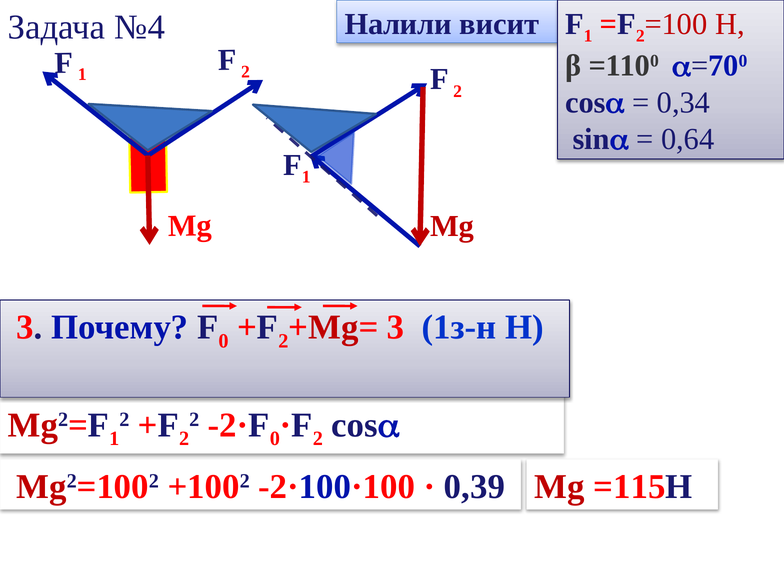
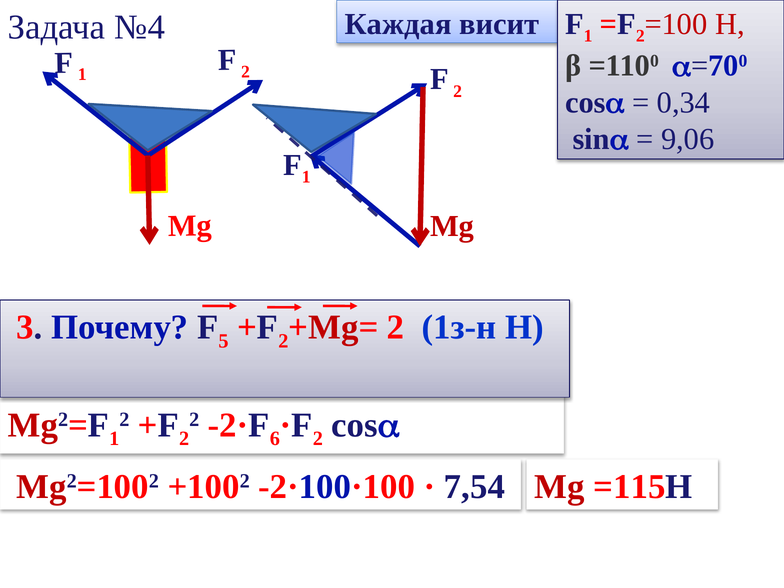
Налили: Налили -> Каждая (398, 24)
0,64: 0,64 -> 9,06 (688, 139)
F 0: 0 -> 5 (224, 341)
3: 3 -> 2 (396, 327)
0: 0 -> 6 (275, 439)
0,39: 0,39 -> 7,54 (474, 487)
